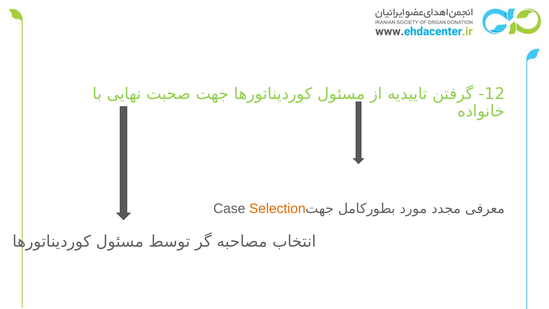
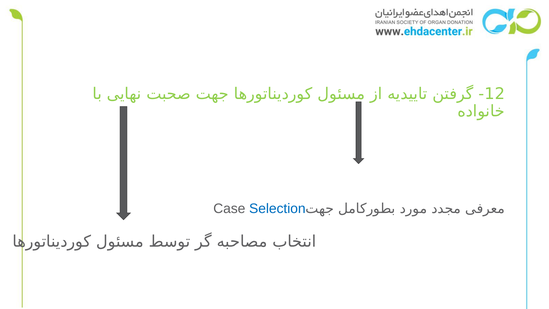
Selection colour: orange -> blue (277, 209)
